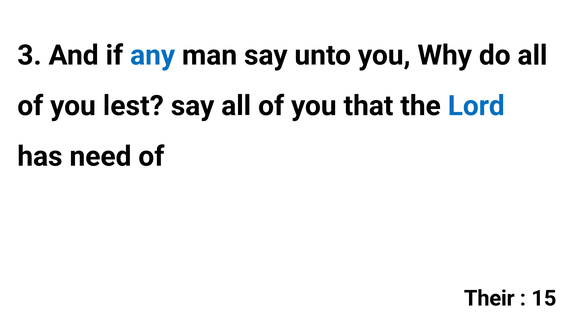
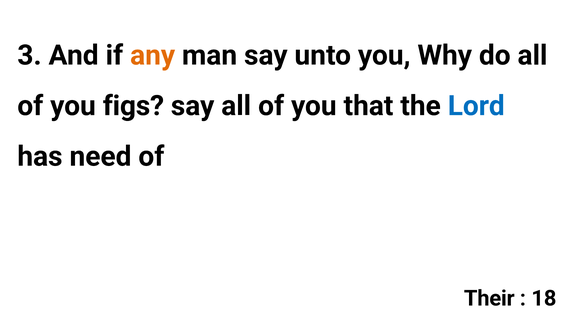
any colour: blue -> orange (153, 55)
lest: lest -> figs (133, 106)
15: 15 -> 18 (544, 298)
